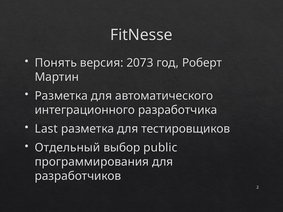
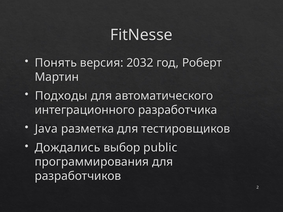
2073: 2073 -> 2032 (140, 63)
Разметка: Разметка -> Подходы (61, 96)
Last: Last -> Java (46, 129)
Отдельный: Отдельный -> Дождались (67, 148)
